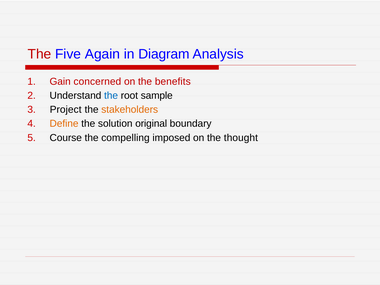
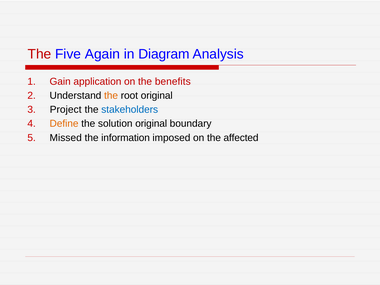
concerned: concerned -> application (97, 81)
the colour: blue -> orange (111, 95)
root sample: sample -> original (157, 95)
stakeholders colour: orange -> blue (130, 110)
Course: Course -> Missed (66, 138)
compelling: compelling -> information (126, 138)
thought: thought -> affected (241, 138)
